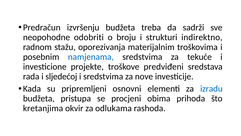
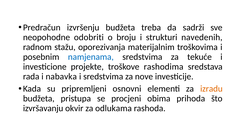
indirektno: indirektno -> navedenih (202, 37)
predviđeni: predviđeni -> rashodima (164, 66)
sljedećoj: sljedećoj -> nabavka (61, 76)
izradu colour: blue -> orange (211, 89)
kretanjima: kretanjima -> izvršavanju (43, 108)
